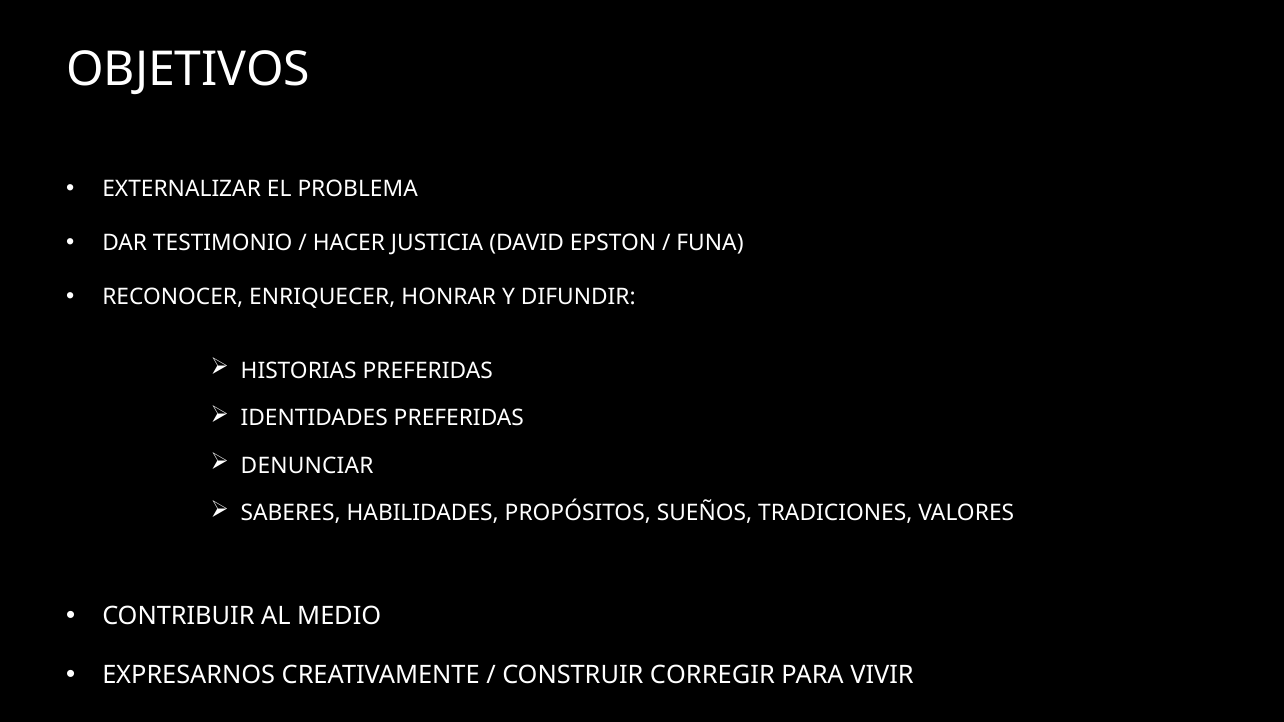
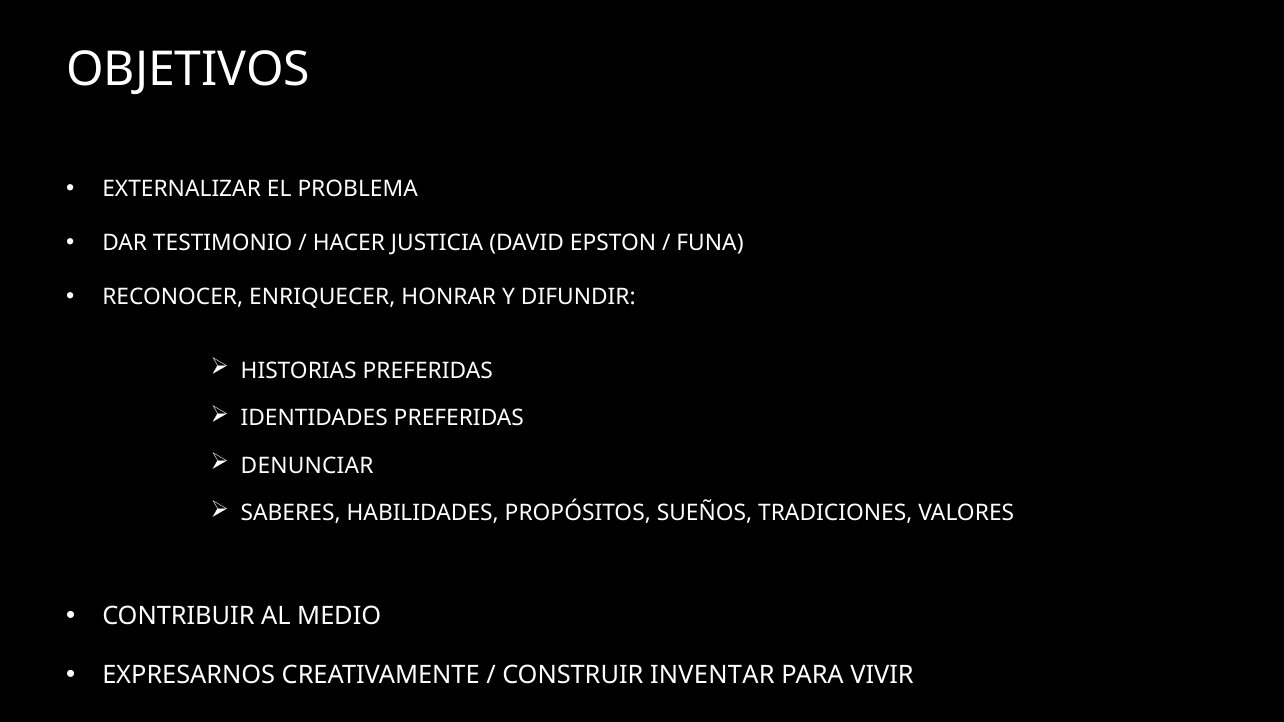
CORREGIR: CORREGIR -> INVENTAR (712, 676)
